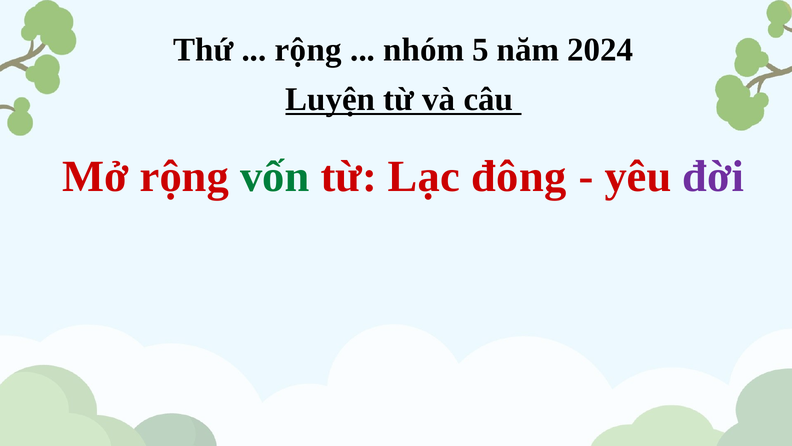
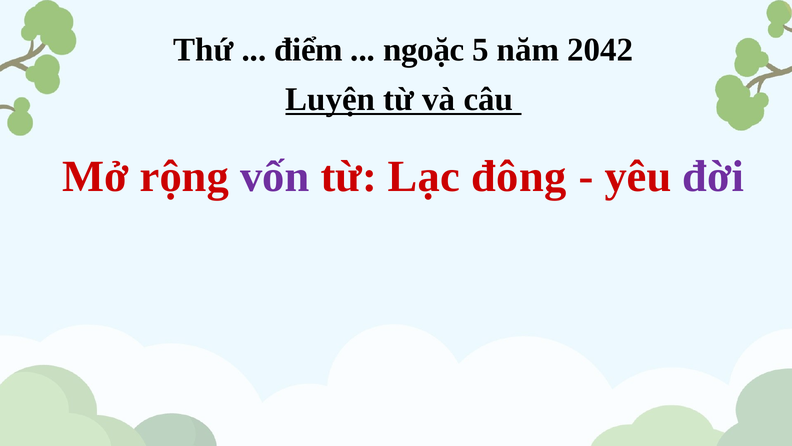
rộng: rộng -> điểm (309, 50)
nhóm: nhóm -> ngoặc (424, 50)
2024: 2024 -> 2042 (600, 50)
vốn colour: green -> purple (275, 176)
